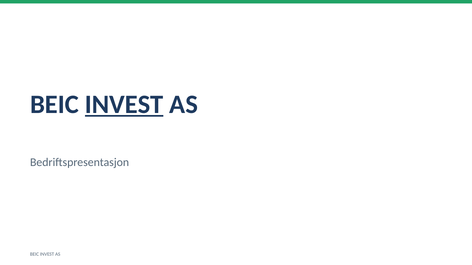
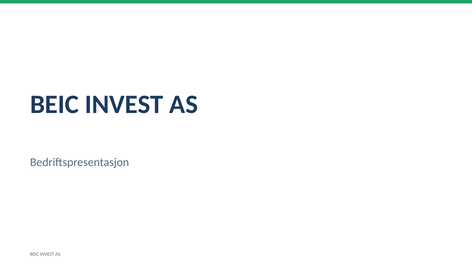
INVEST underline: present -> none (124, 105)
